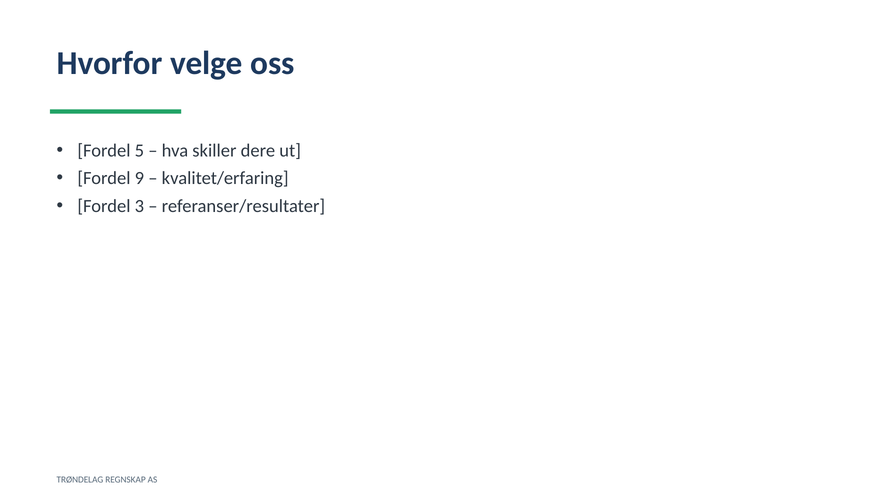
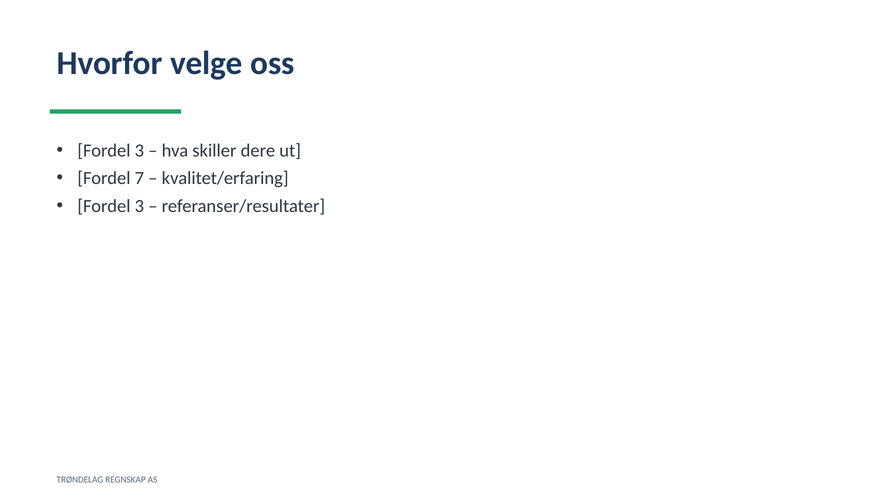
5: 5 -> 3 (139, 151)
9: 9 -> 7 (139, 178)
